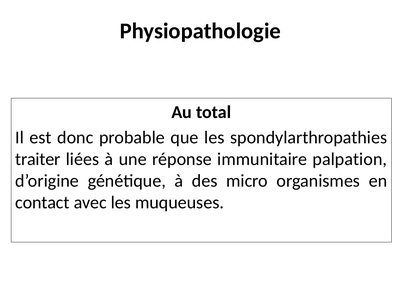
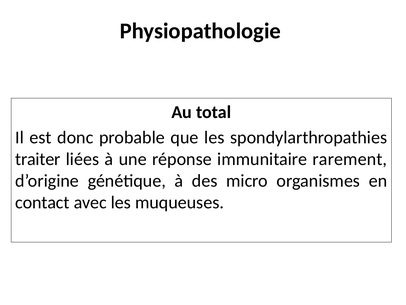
palpation: palpation -> rarement (350, 159)
